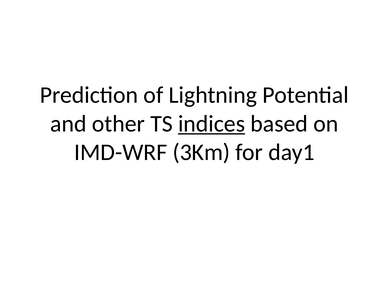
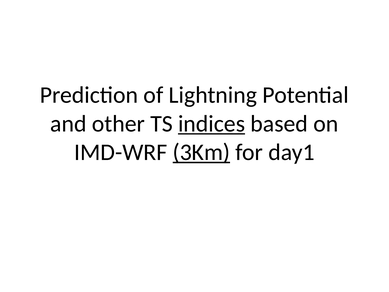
3Km underline: none -> present (201, 152)
